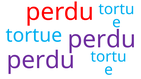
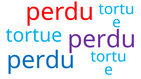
perdu colour: purple -> blue (41, 60)
